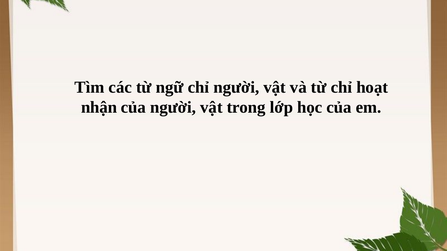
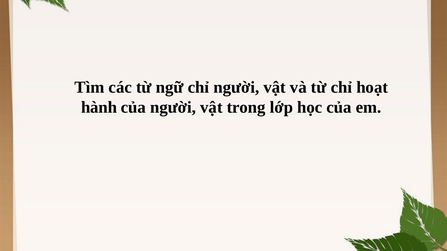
nhận: nhận -> hành (99, 108)
